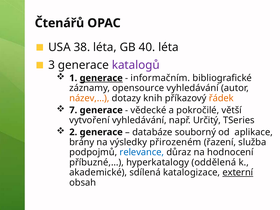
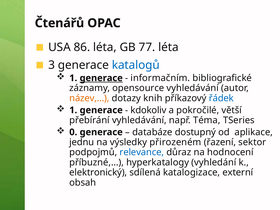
38: 38 -> 86 (82, 47)
40: 40 -> 77 (147, 47)
katalogů colour: purple -> blue (136, 65)
řádek colour: orange -> blue (221, 98)
7: 7 -> 1 (73, 110)
vědecké: vědecké -> kdokoliv (148, 110)
vytvoření: vytvoření -> přebírání (89, 120)
Určitý: Určitý -> Téma (207, 120)
2: 2 -> 0 (73, 132)
souborný: souborný -> dostupný (195, 132)
brány: brány -> jednu (82, 142)
služba: služba -> sektor (252, 142)
oddělená: oddělená -> vyhledání (214, 162)
akademické: akademické -> elektronický (98, 172)
externí underline: present -> none (238, 172)
